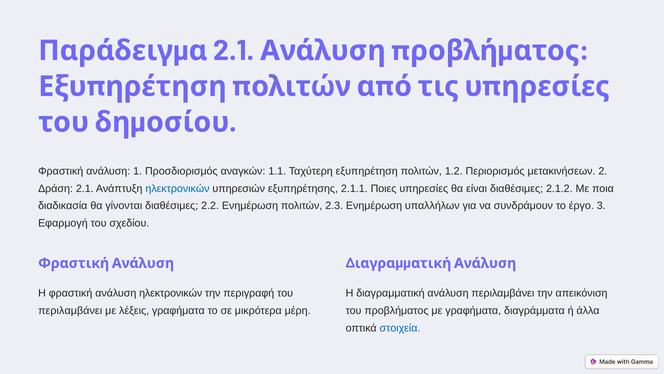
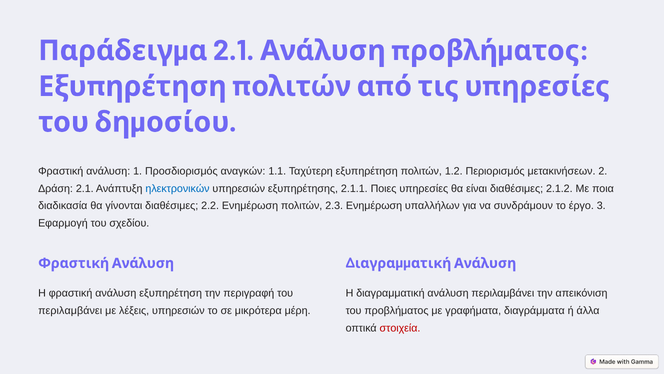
ανάλυση ηλεκτρονικών: ηλεκτρονικών -> εξυπηρέτηση (171, 293)
λέξεις γραφήματα: γραφήματα -> υπηρεσιών (178, 310)
στοιχεία colour: blue -> red (400, 328)
